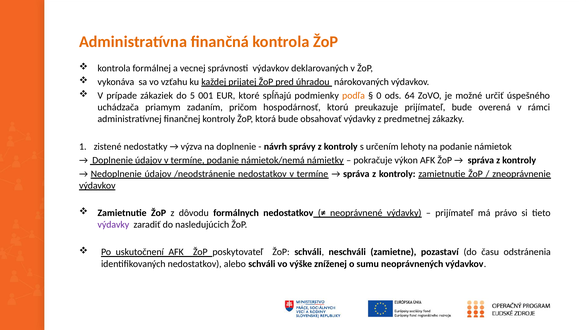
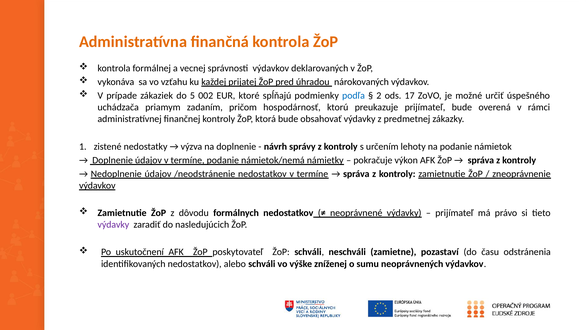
001: 001 -> 002 (206, 95)
podľa colour: orange -> blue (354, 95)
0: 0 -> 2 (379, 95)
64: 64 -> 17 (410, 95)
